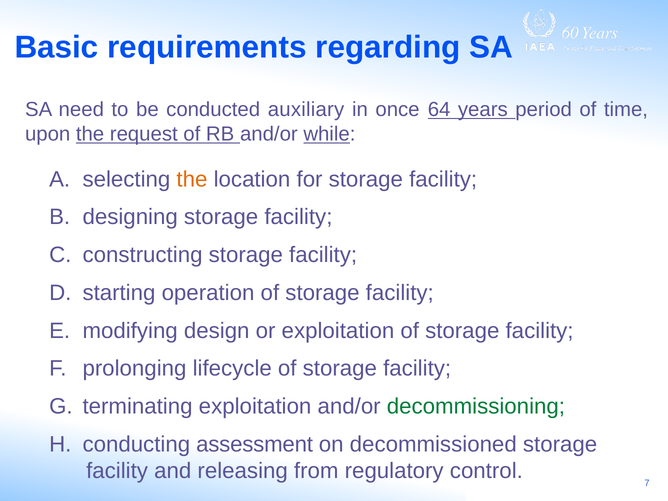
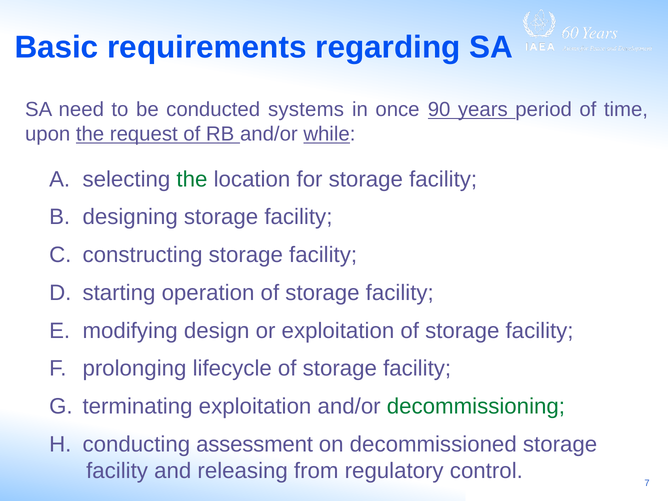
auxiliary: auxiliary -> systems (306, 110)
64: 64 -> 90 (439, 110)
the colour: orange -> green (192, 179)
